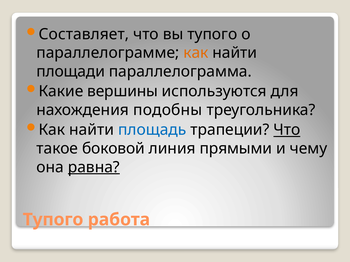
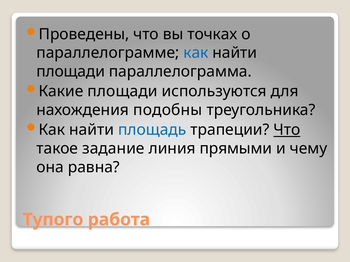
Составляет: Составляет -> Проведены (84, 34)
вы тупого: тупого -> точках (212, 34)
как colour: orange -> blue (196, 53)
Какие вершины: вершины -> площади (122, 92)
боковой: боковой -> задание (113, 149)
равна underline: present -> none (94, 167)
